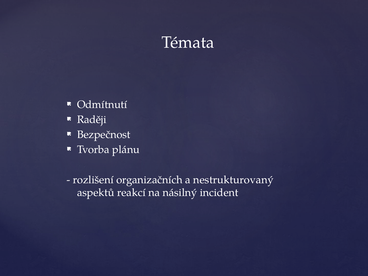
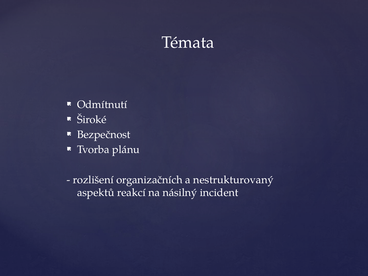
Raději: Raději -> Široké (92, 120)
